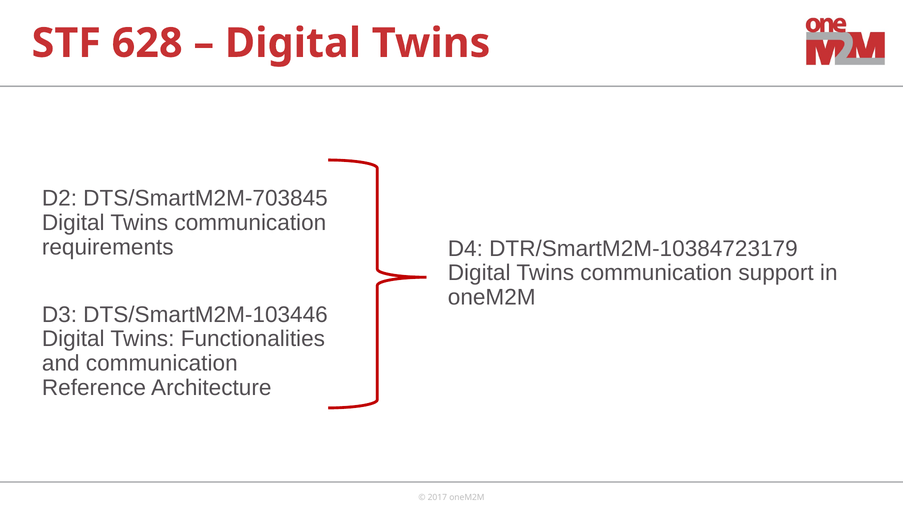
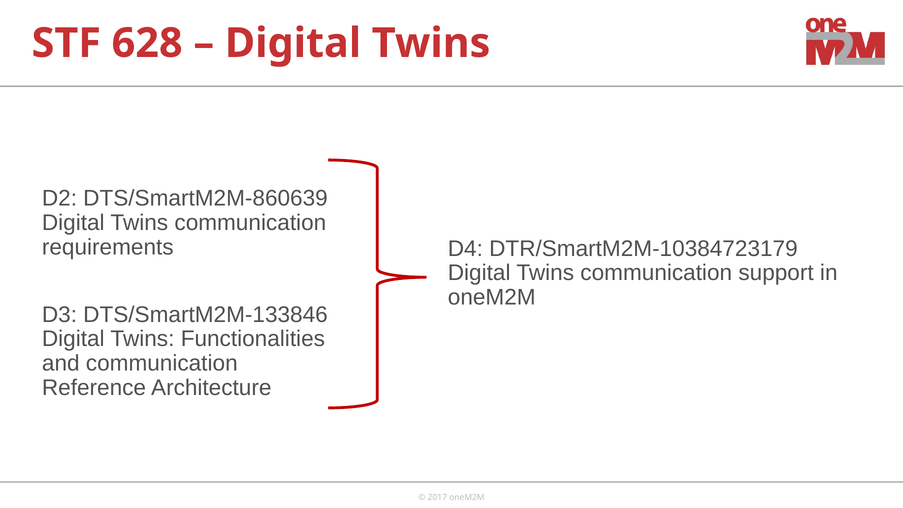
DTS/SmartM2M-703845: DTS/SmartM2M-703845 -> DTS/SmartM2M-860639 (206, 198)
DTS/SmartM2M-103446: DTS/SmartM2M-103446 -> DTS/SmartM2M-133846 (206, 315)
